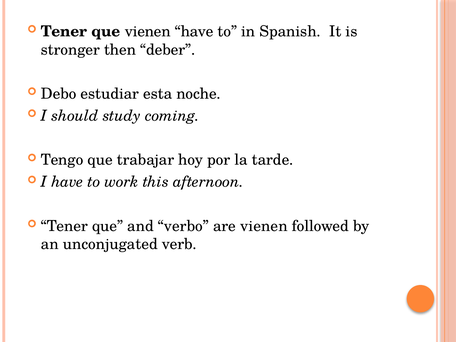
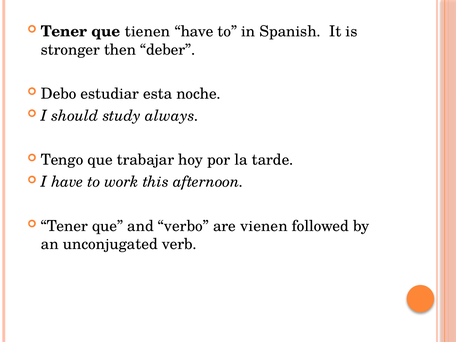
que vienen: vienen -> tienen (148, 31)
coming: coming -> always (172, 116)
